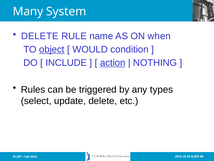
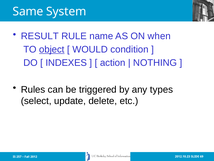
Many: Many -> Same (28, 12)
DELETE: DELETE -> RESULT (40, 36)
INCLUDE: INCLUDE -> INDEXES (66, 63)
action underline: present -> none (113, 63)
